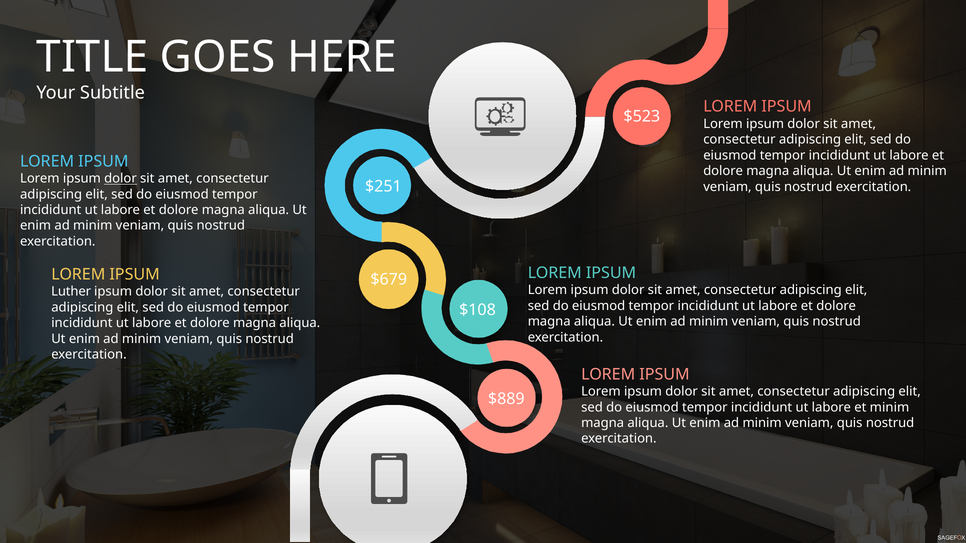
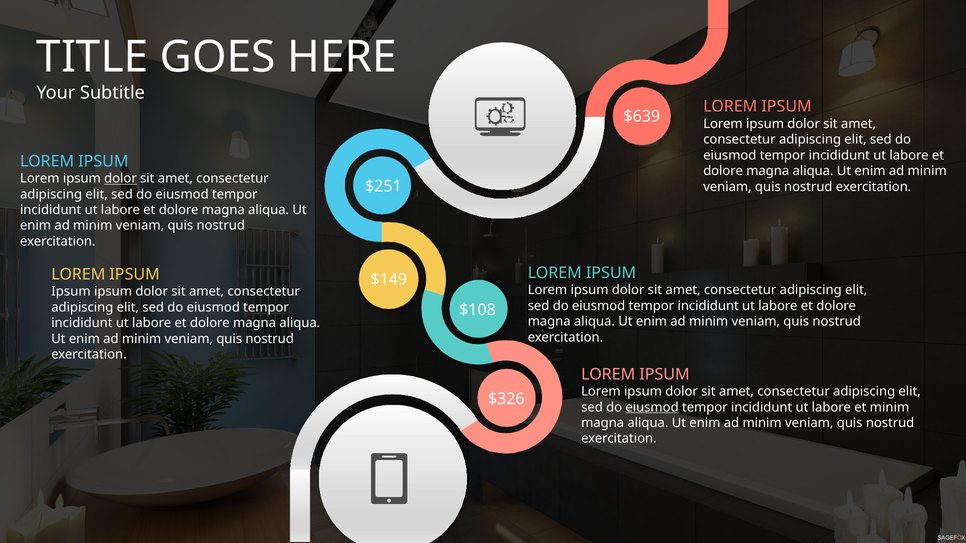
$523: $523 -> $639 (642, 117)
$679: $679 -> $149 (389, 280)
Luther: Luther -> Ipsum (71, 292)
$889: $889 -> $326 (506, 399)
eiusmod underline: none -> present (652, 407)
